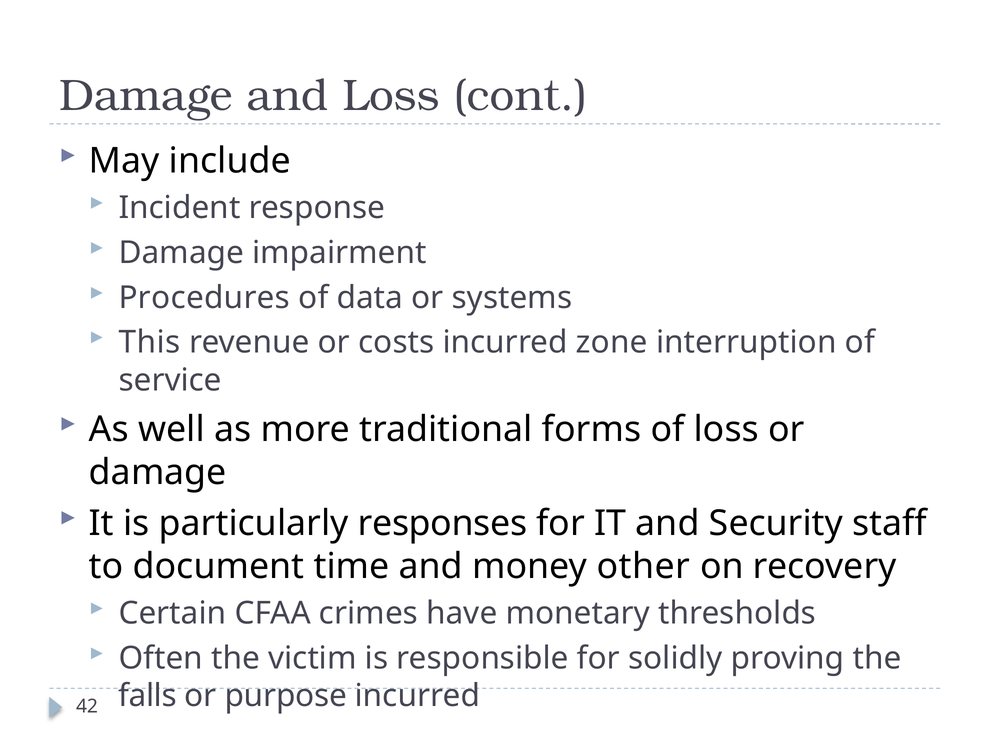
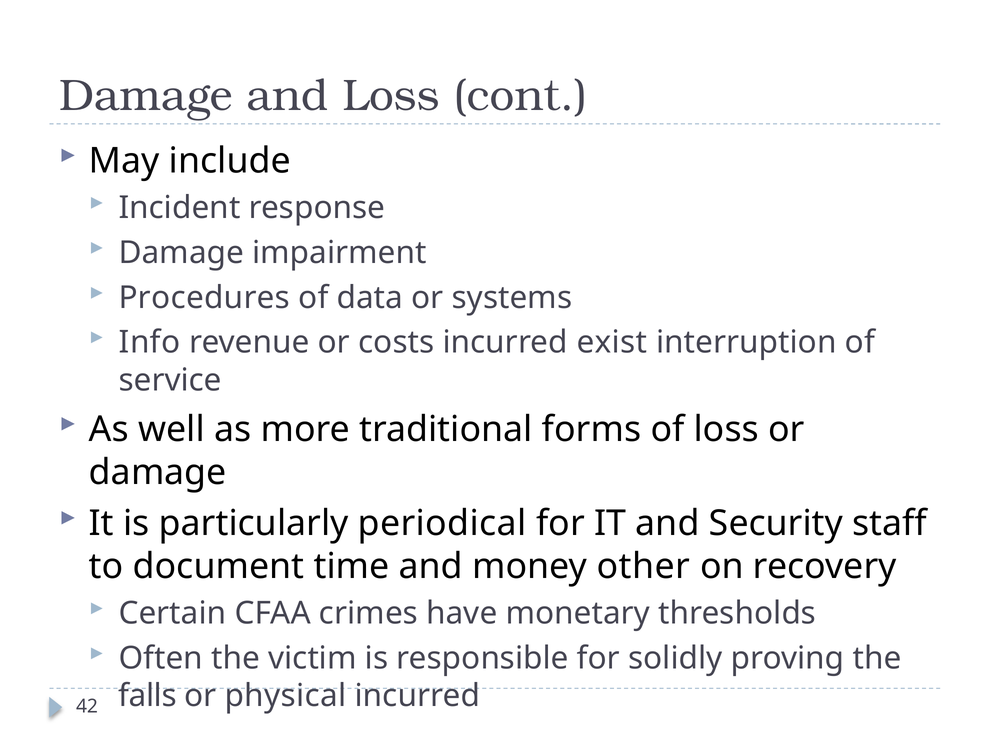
This: This -> Info (150, 342)
zone: zone -> exist (612, 342)
responses: responses -> periodical (442, 523)
purpose: purpose -> physical (286, 696)
